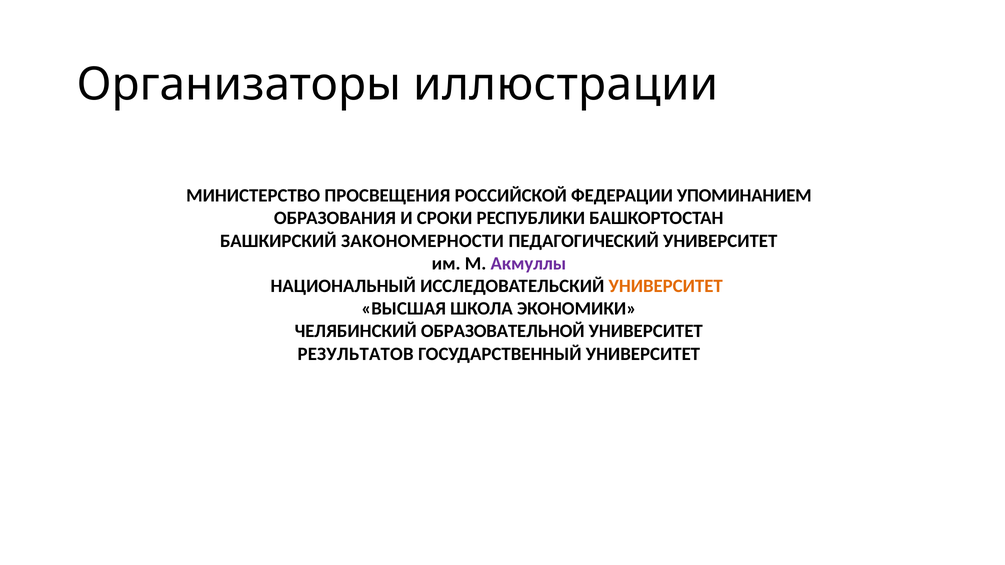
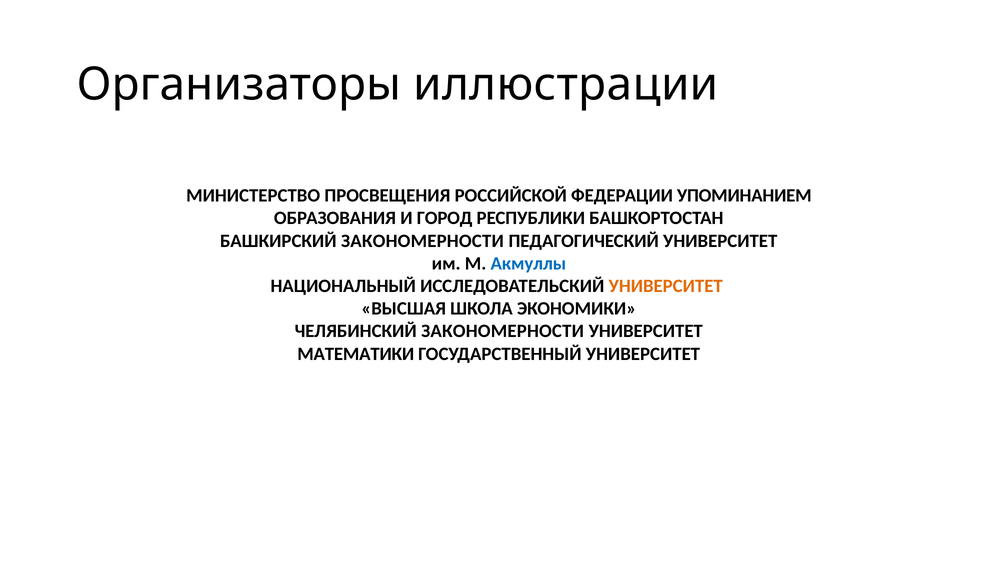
СРОКИ: СРОКИ -> ГОРОД (445, 218)
Акмуллы colour: purple -> blue (528, 264)
ЧЕЛЯБИНСКИЙ ОБРАЗОВАТЕЛЬНОЙ: ОБРАЗОВАТЕЛЬНОЙ -> ЗАКОНОМЕРНОСТИ (503, 331)
РЕЗУЛЬТАТОВ: РЕЗУЛЬТАТОВ -> МАТЕМАТИКИ (356, 354)
